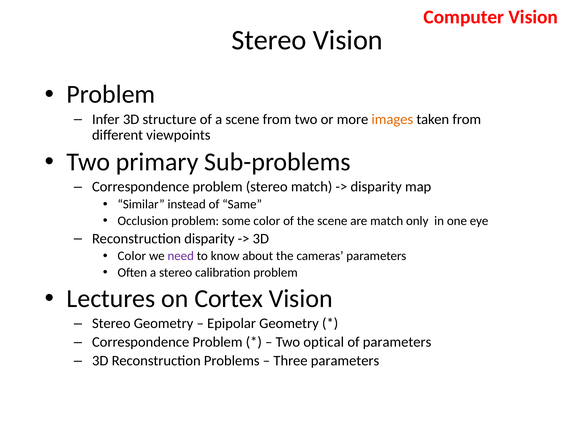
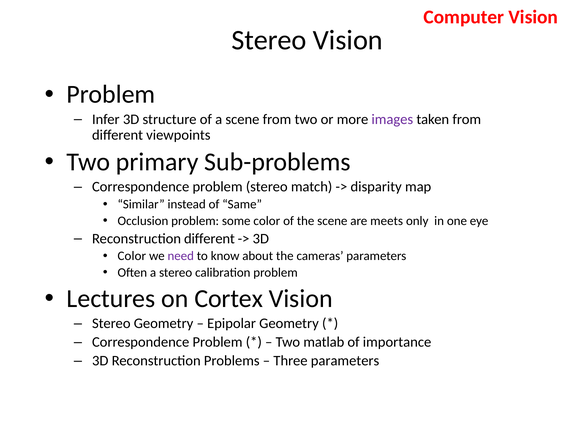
images colour: orange -> purple (392, 119)
are match: match -> meets (387, 221)
Reconstruction disparity: disparity -> different (209, 239)
optical: optical -> matlab (324, 342)
of parameters: parameters -> importance (397, 342)
